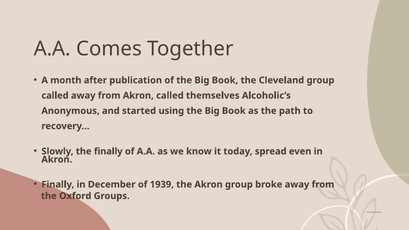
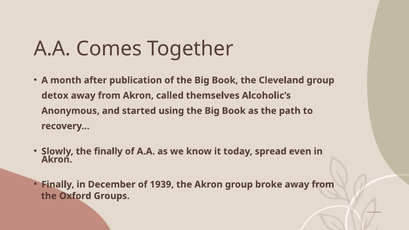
called: called -> detox (55, 96)
